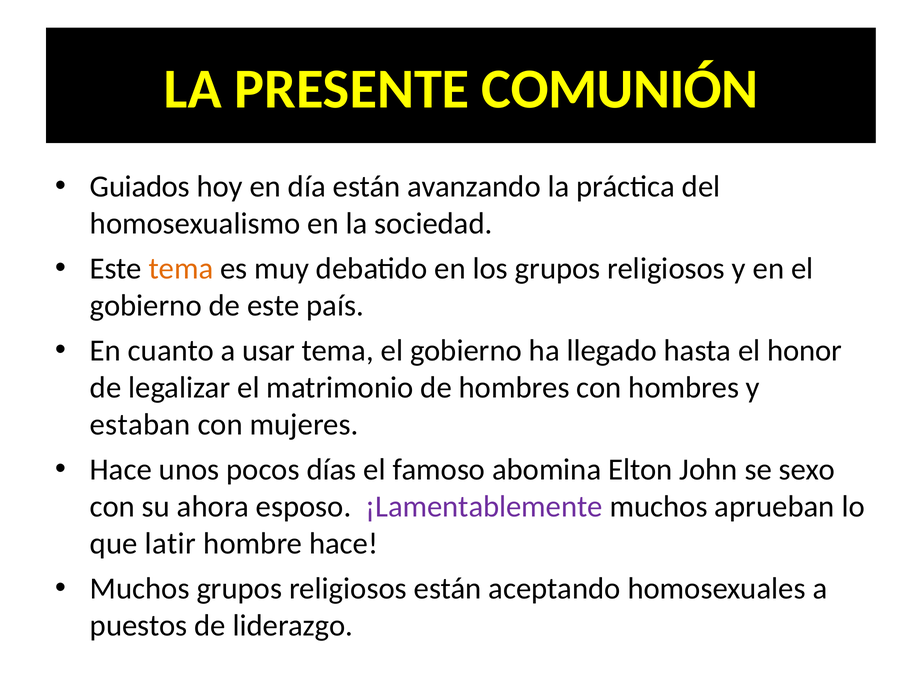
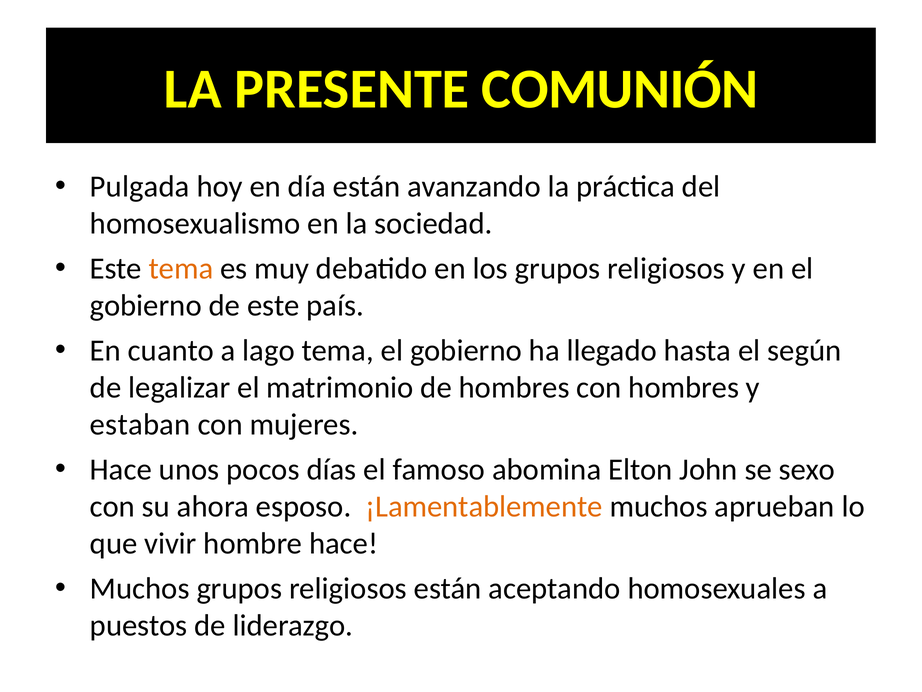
Guiados: Guiados -> Pulgada (140, 187)
usar: usar -> lago (269, 350)
honor: honor -> según (804, 350)
¡Lamentablemente colour: purple -> orange (484, 506)
latir: latir -> vivir (171, 543)
